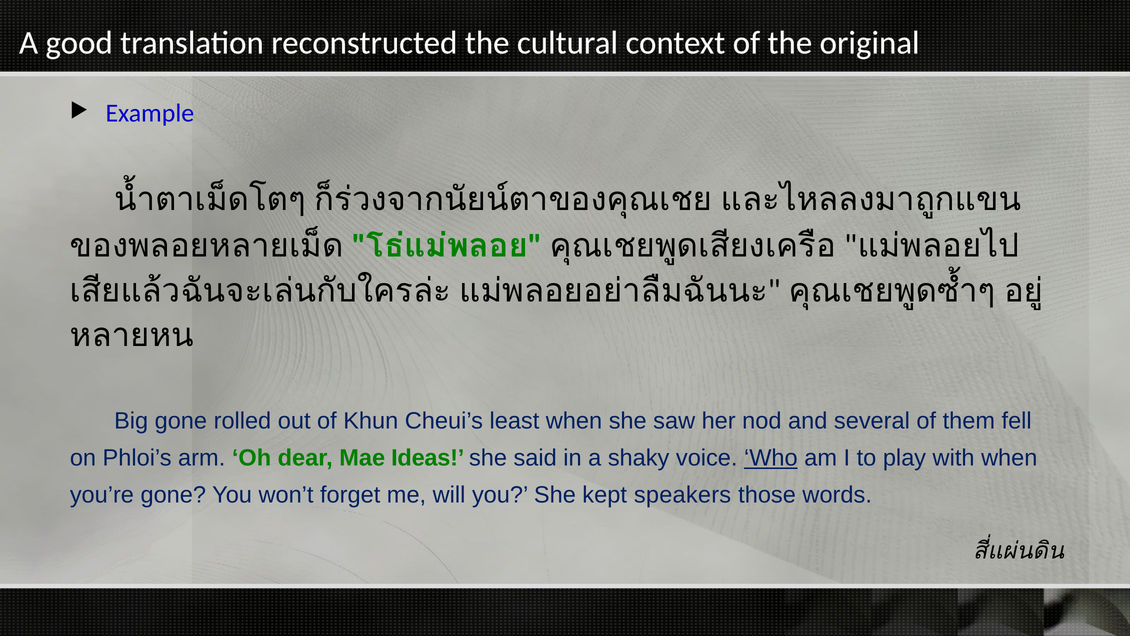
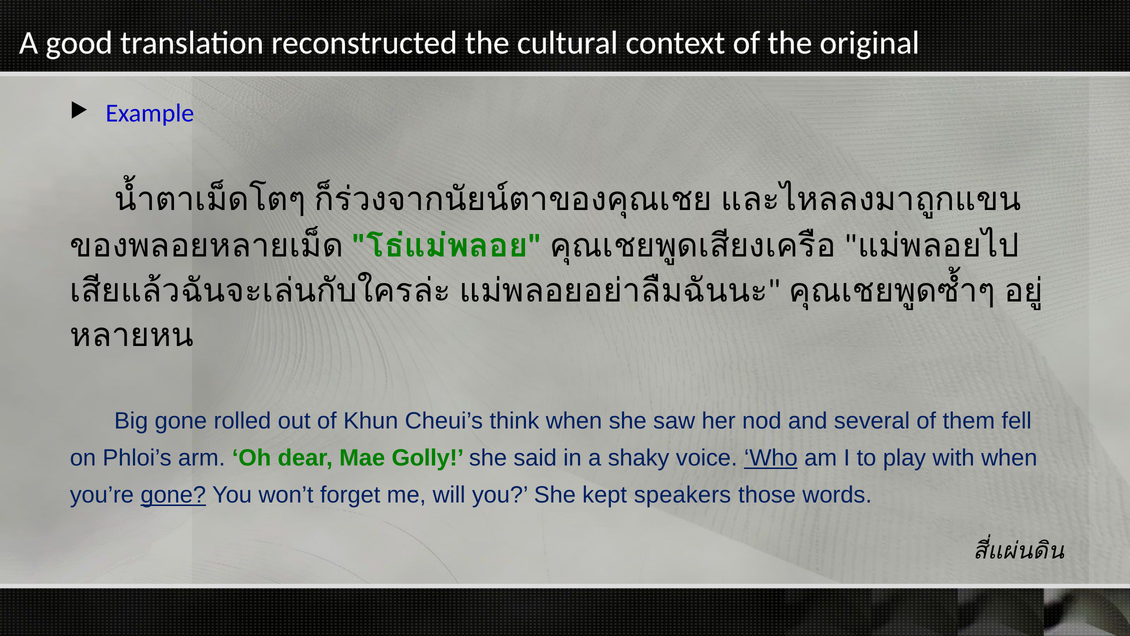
least: least -> think (514, 421)
Ideas: Ideas -> Golly (428, 458)
gone underline: none -> present (173, 495)
